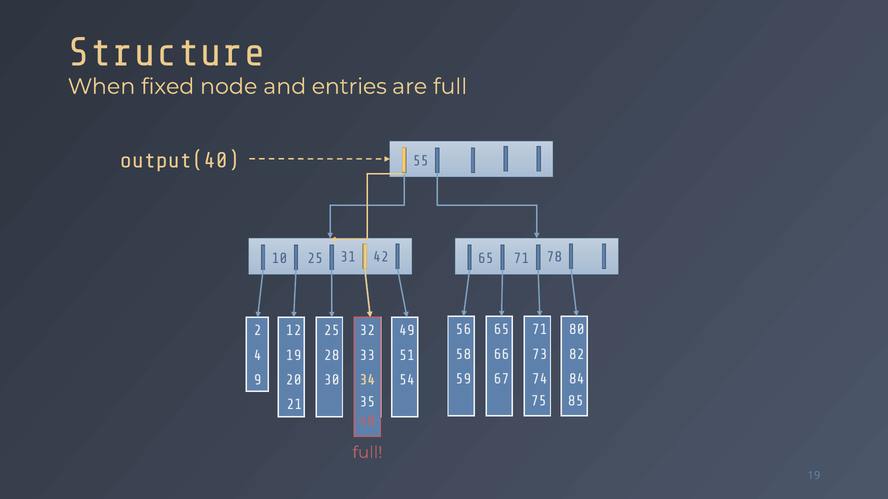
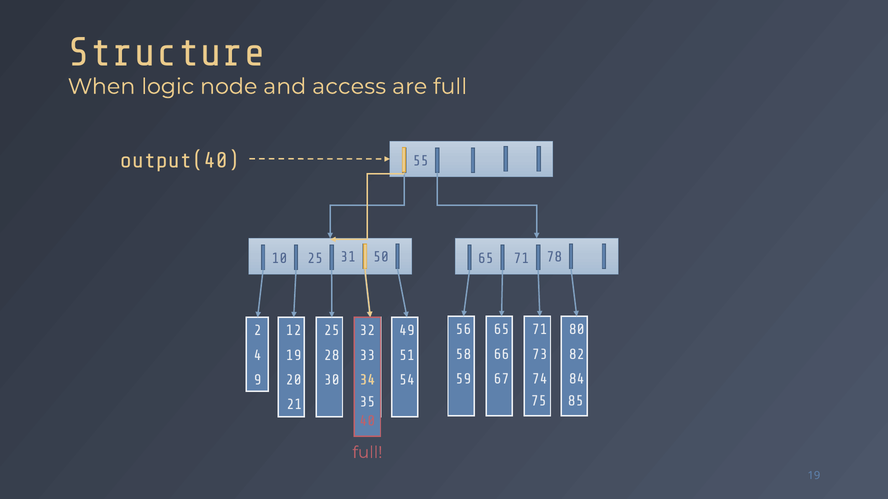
fixed: fixed -> logic (168, 87)
entries: entries -> access (349, 87)
42: 42 -> 50 (381, 257)
